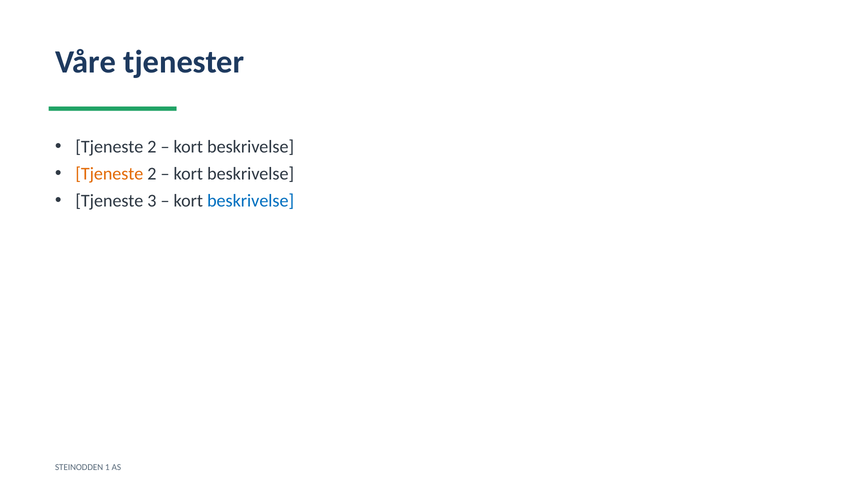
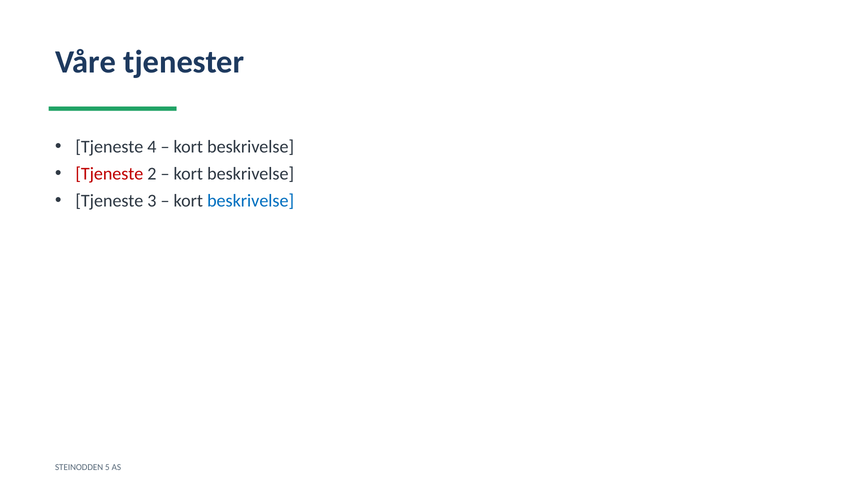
2: 2 -> 4 (152, 147)
Tjeneste colour: orange -> red (109, 174)
1: 1 -> 5 (107, 467)
